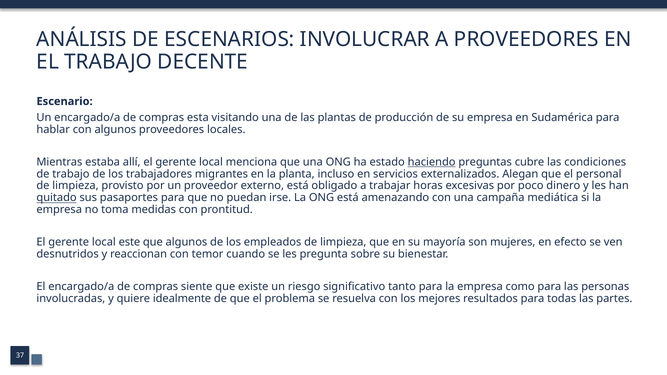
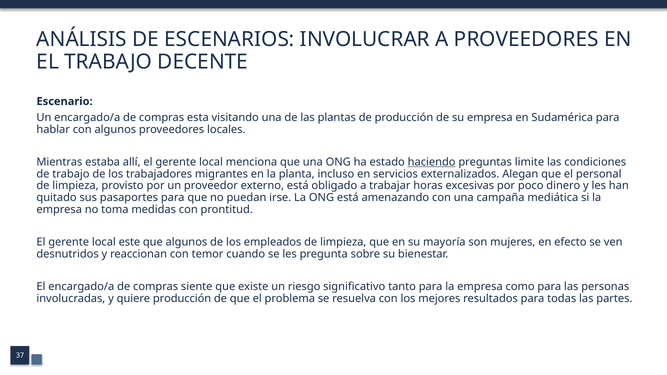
cubre: cubre -> limite (529, 162)
quitado underline: present -> none (57, 198)
quiere idealmente: idealmente -> producción (182, 299)
